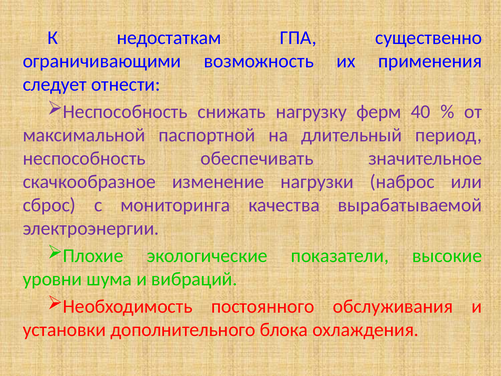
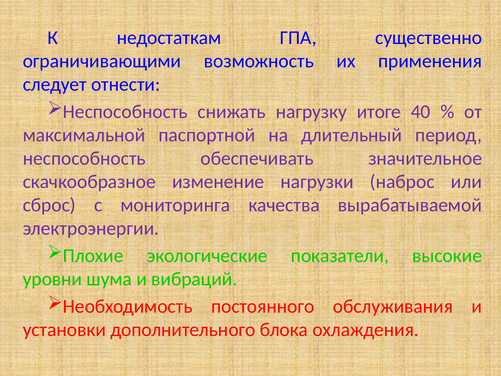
ферм: ферм -> итоге (379, 112)
